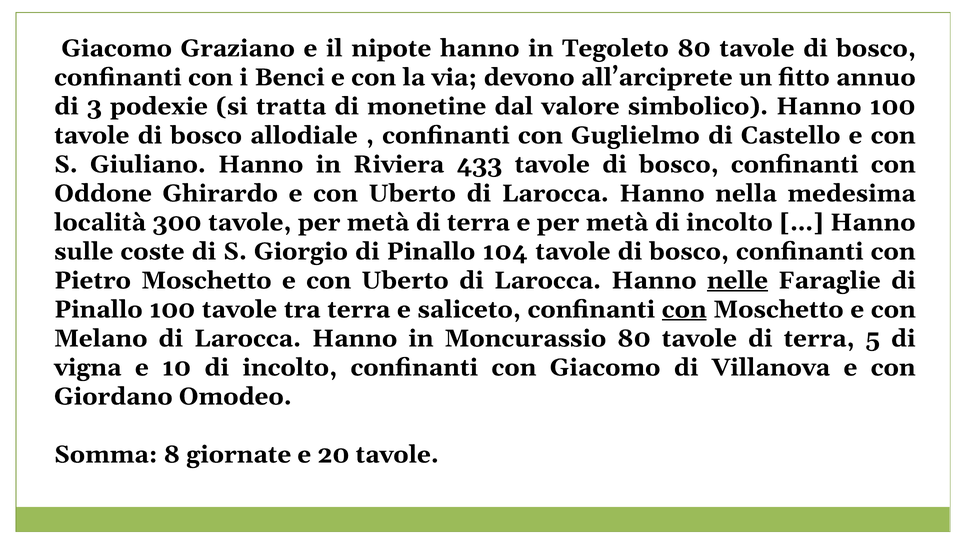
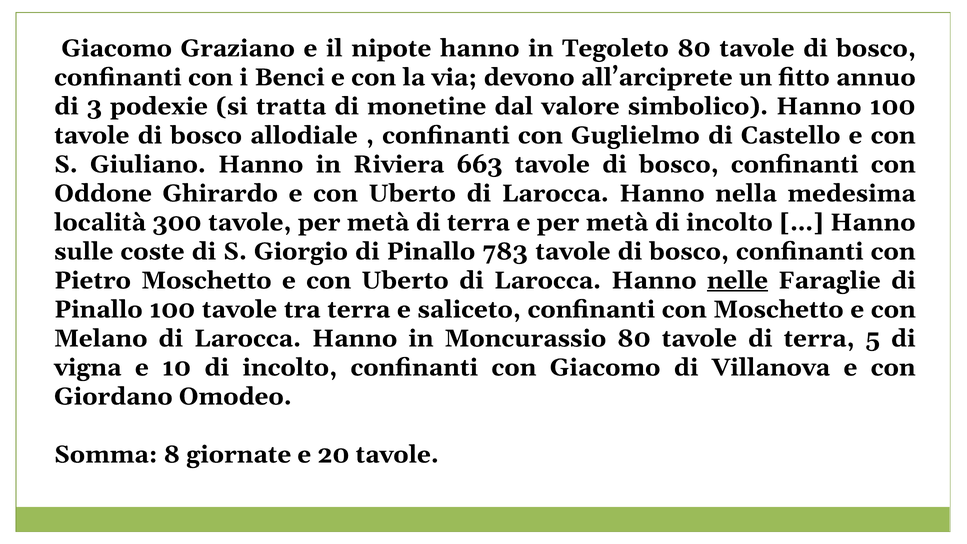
433: 433 -> 663 (479, 164)
104: 104 -> 783 (505, 251)
con underline: present -> none (684, 309)
